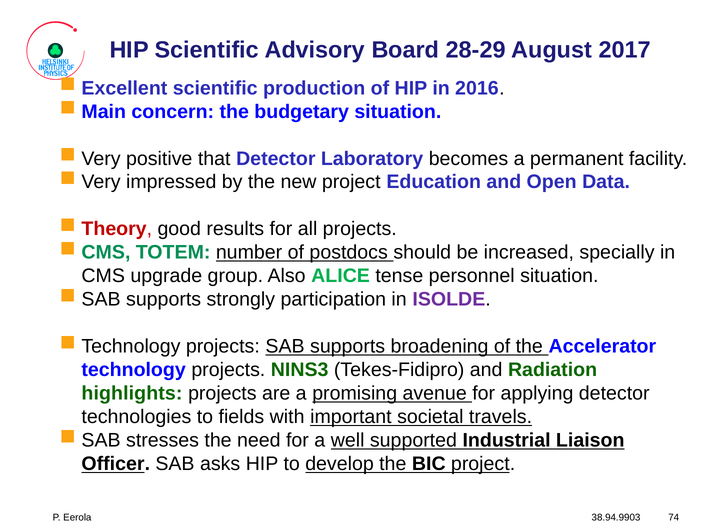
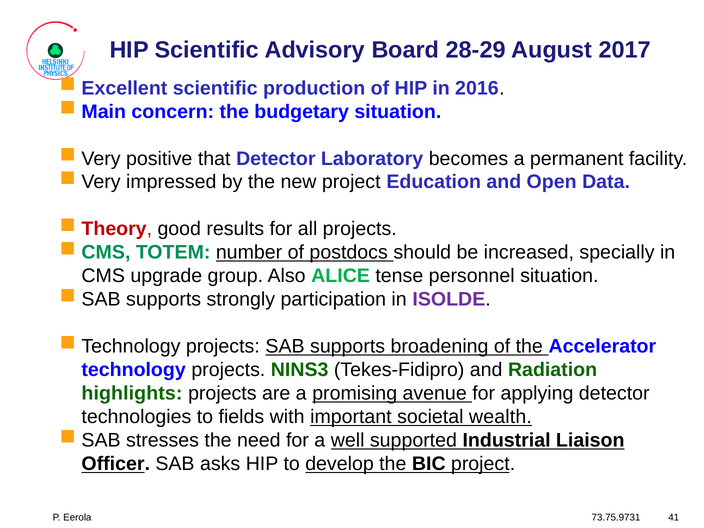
travels: travels -> wealth (500, 417)
38.94.9903: 38.94.9903 -> 73.75.9731 (616, 517)
74: 74 -> 41 (674, 517)
